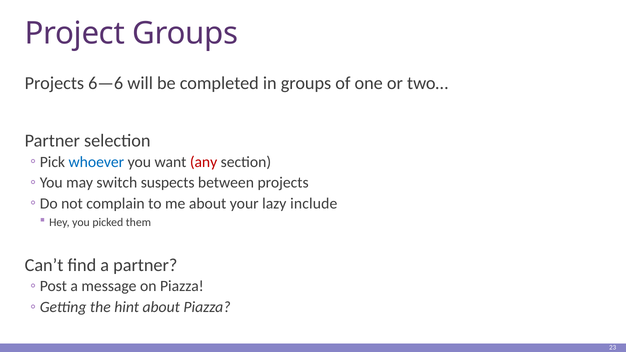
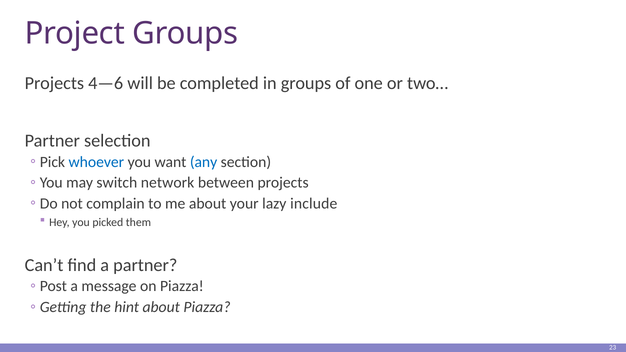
6—6: 6—6 -> 4—6 (106, 83)
any colour: red -> blue (204, 162)
suspects: suspects -> network (168, 183)
